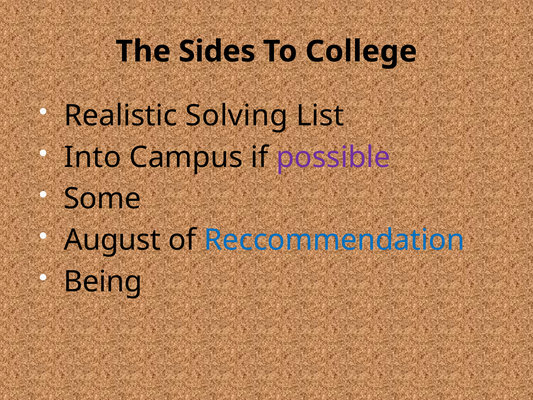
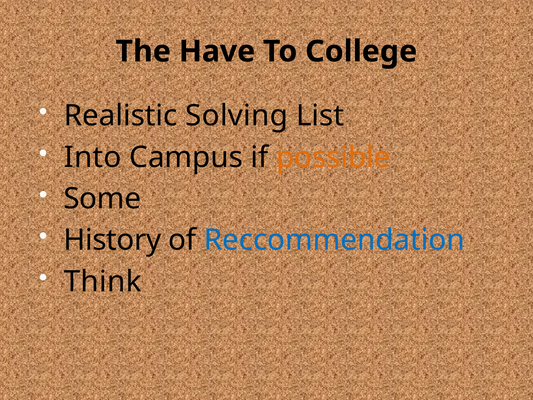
Sides: Sides -> Have (217, 51)
possible colour: purple -> orange (333, 157)
August: August -> History (112, 240)
Being: Being -> Think (103, 281)
